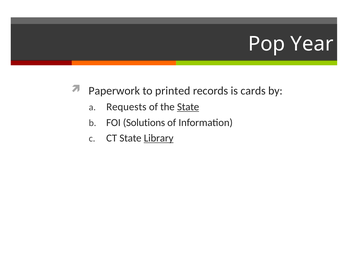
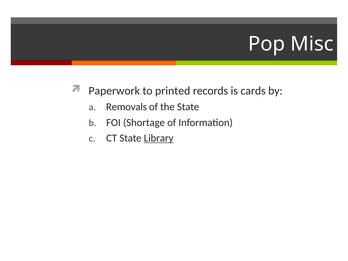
Year: Year -> Misc (312, 44)
Requests: Requests -> Removals (126, 107)
State underline: present -> none (188, 107)
Solutions: Solutions -> Shortage (144, 123)
